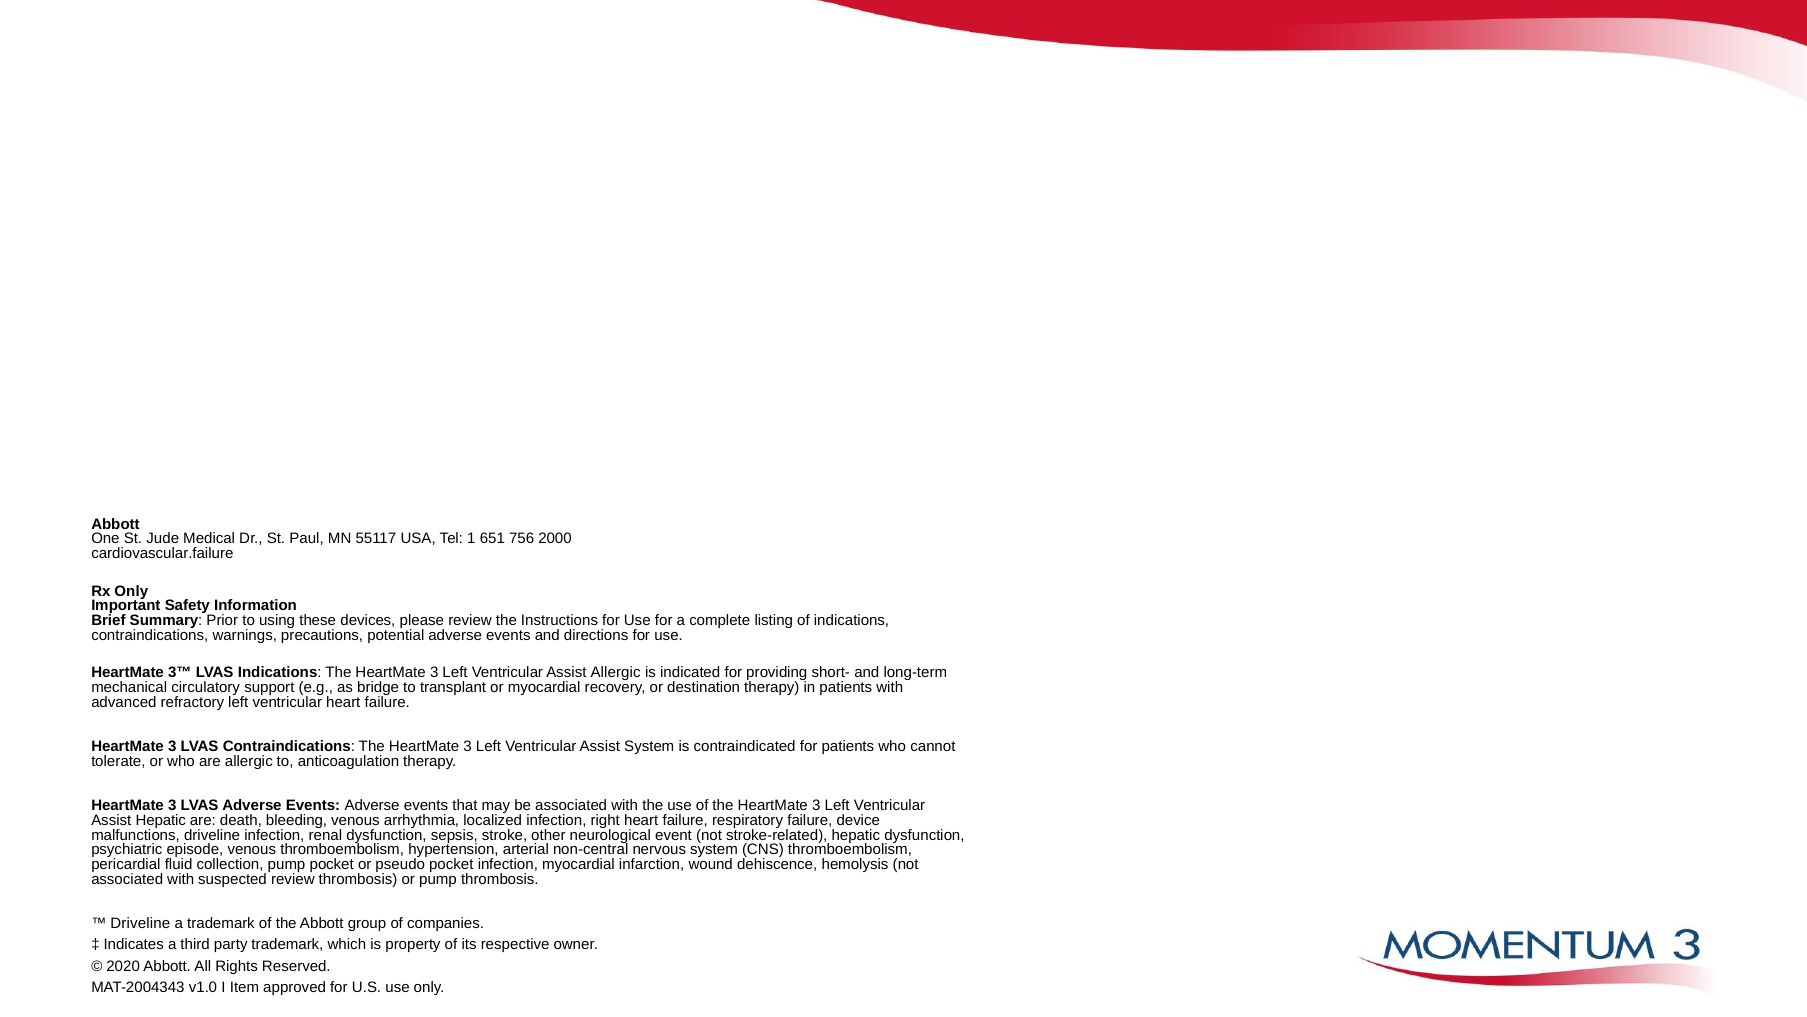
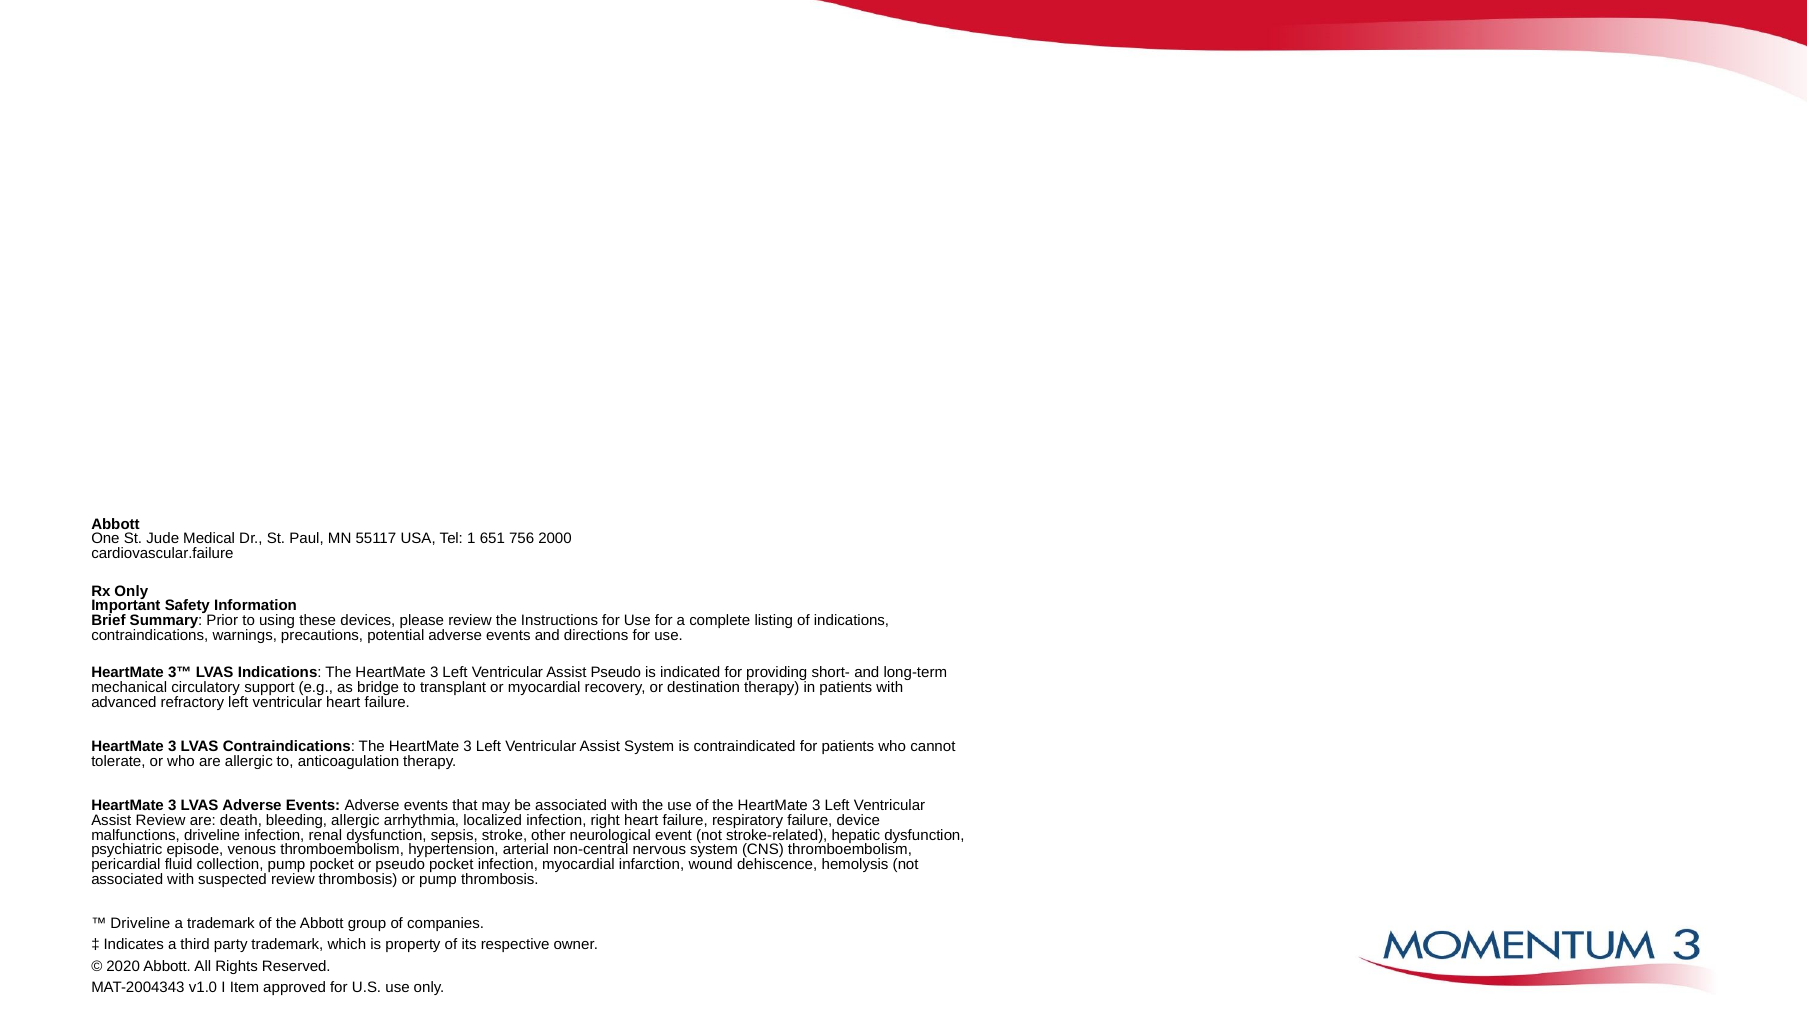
Assist Allergic: Allergic -> Pseudo (616, 673)
Assist Hepatic: Hepatic -> Review (161, 820)
bleeding venous: venous -> allergic (355, 820)
